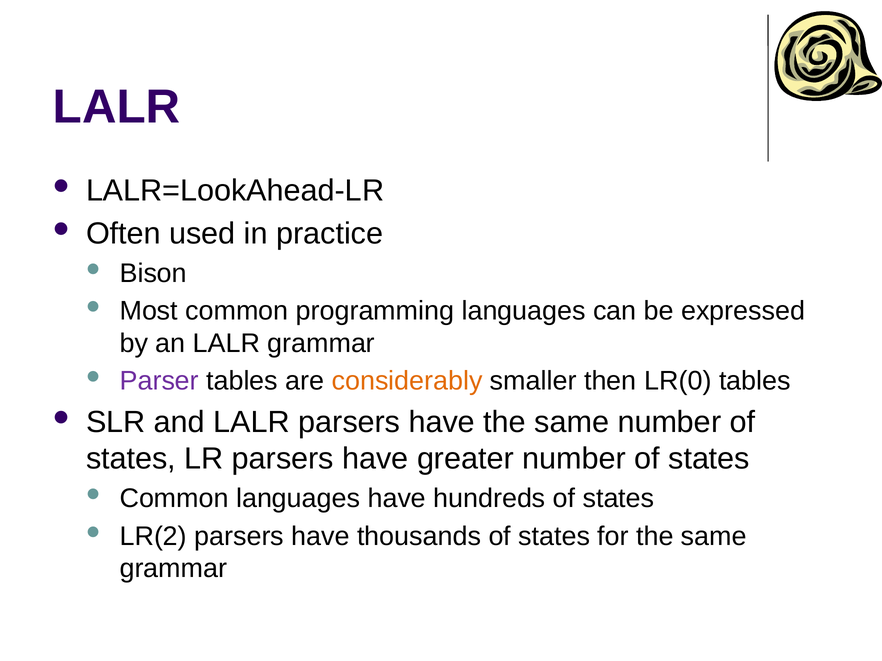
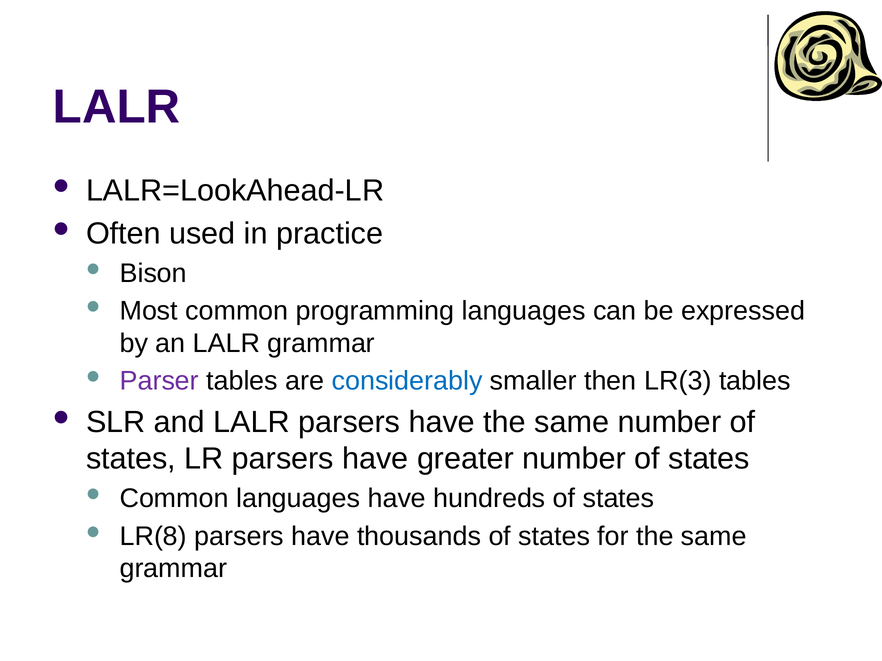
considerably colour: orange -> blue (407, 381)
LR(0: LR(0 -> LR(3 (678, 381)
LR(2: LR(2 -> LR(8 (153, 537)
